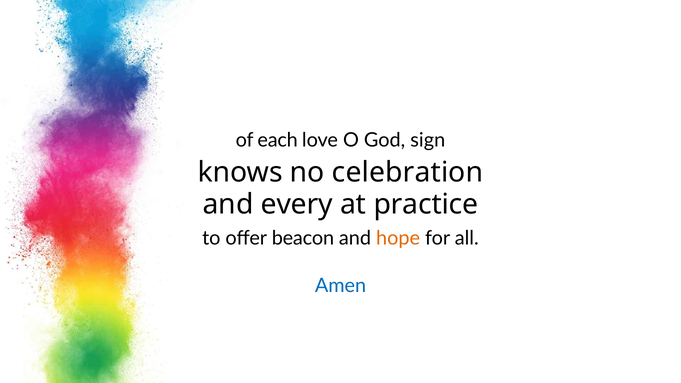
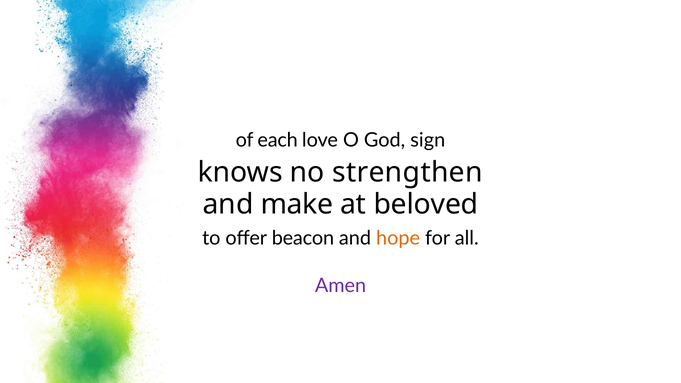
celebration: celebration -> strengthen (408, 172)
every: every -> make (297, 204)
practice: practice -> beloved (426, 204)
Amen colour: blue -> purple (341, 286)
